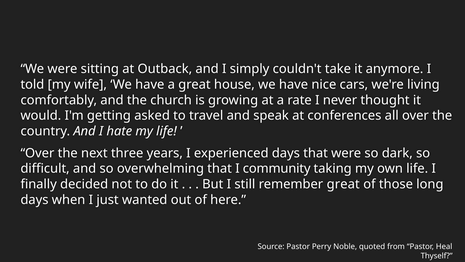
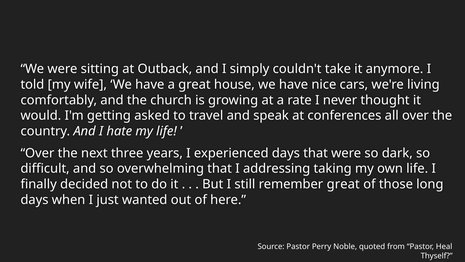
community: community -> addressing (277, 168)
